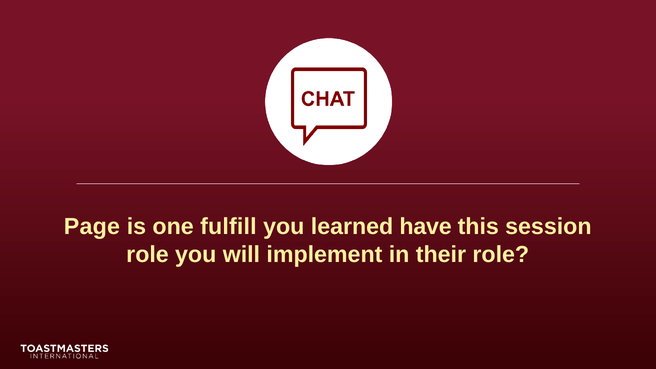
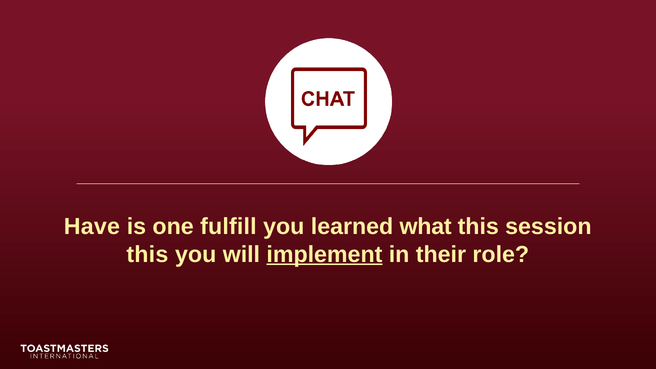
Page: Page -> Have (92, 226)
have: have -> what (426, 226)
role: role -> this (147, 254)
implement underline: none -> present (324, 254)
